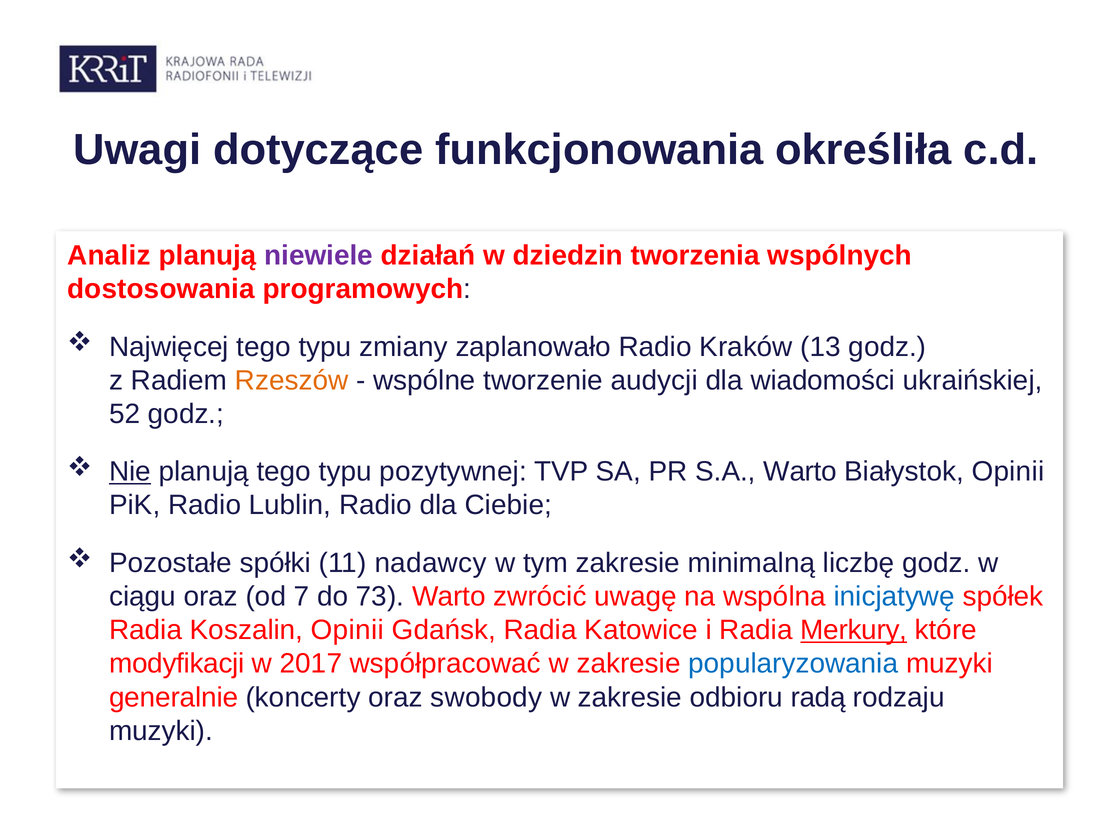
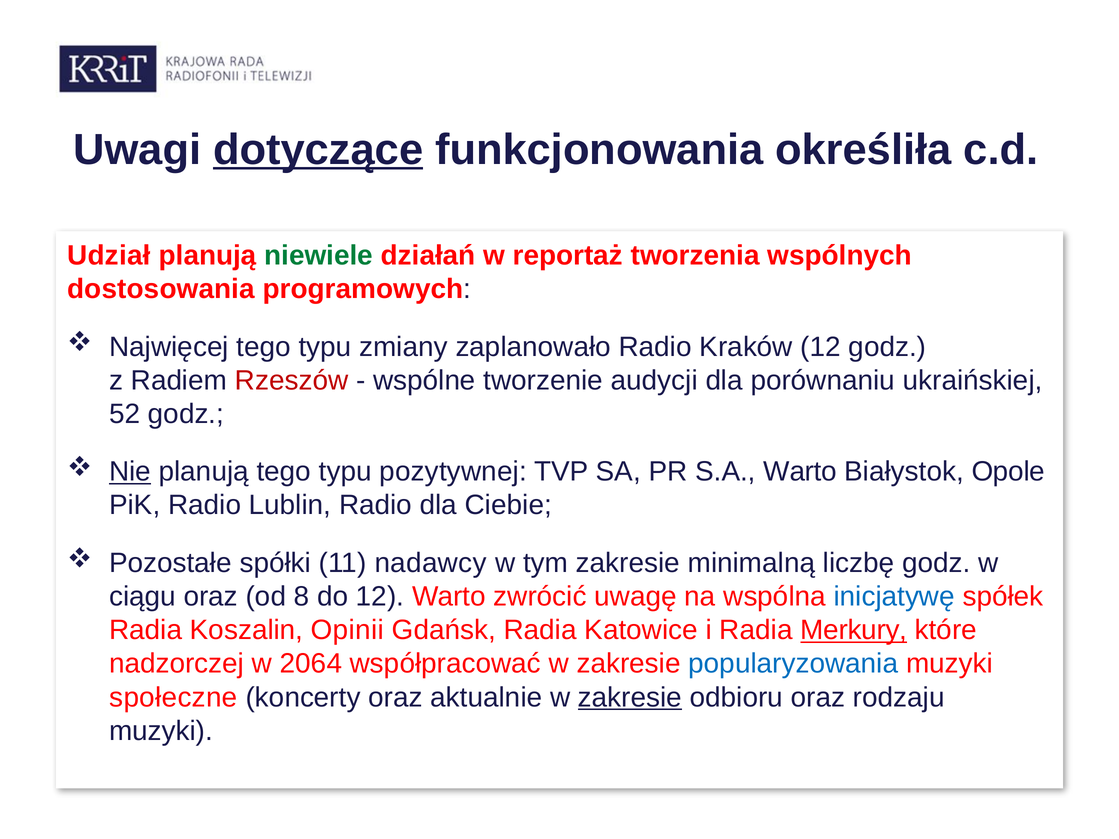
dotyczące underline: none -> present (318, 150)
Analiz: Analiz -> Udział (109, 256)
niewiele colour: purple -> green (319, 256)
dziedzin: dziedzin -> reportaż (568, 256)
Kraków 13: 13 -> 12 (821, 347)
Rzeszów colour: orange -> red (292, 380)
wiadomości: wiadomości -> porównaniu (823, 380)
Białystok Opinii: Opinii -> Opole (1008, 472)
7: 7 -> 8 (302, 597)
do 73: 73 -> 12 (380, 597)
modyfikacji: modyfikacji -> nadzorczej (177, 664)
2017: 2017 -> 2064 (311, 664)
generalnie: generalnie -> społeczne (173, 698)
swobody: swobody -> aktualnie (486, 698)
zakresie underline: none -> present (630, 698)
odbioru radą: radą -> oraz (818, 698)
